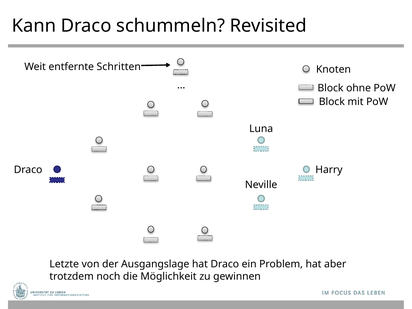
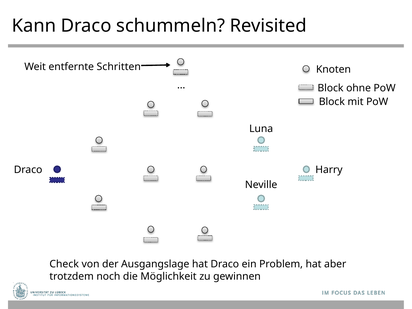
Letzte: Letzte -> Check (64, 264)
